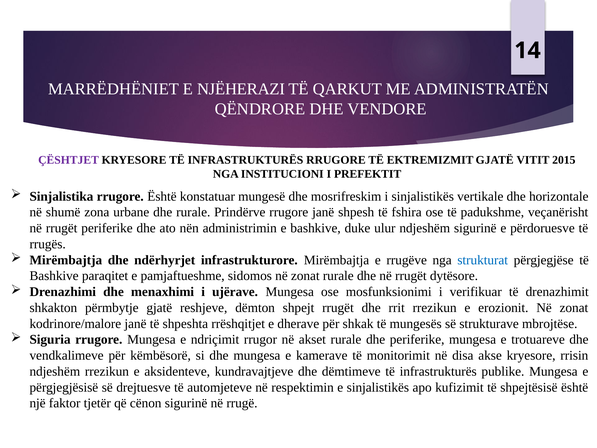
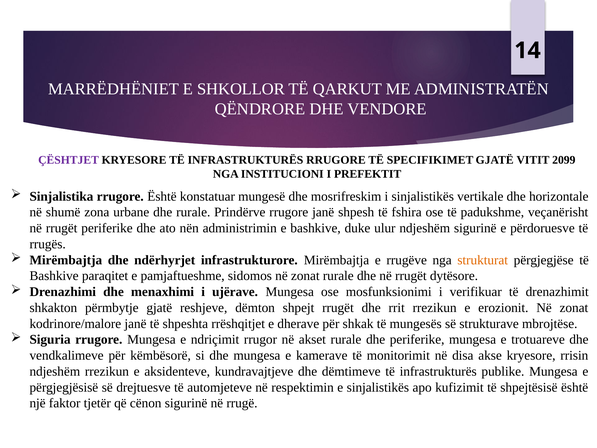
NJËHERAZI: NJËHERAZI -> SHKOLLOR (241, 89)
EKTREMIZMIT: EKTREMIZMIT -> SPECIFIKIMET (430, 160)
2015: 2015 -> 2099 (564, 160)
strukturat colour: blue -> orange (483, 260)
